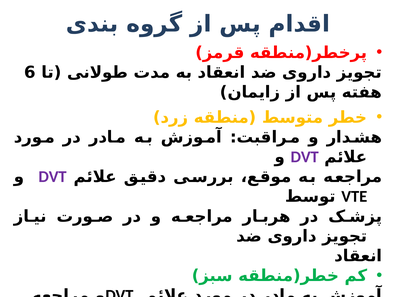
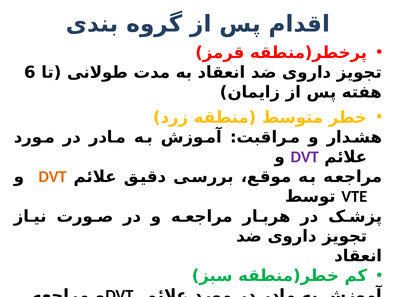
DVT colour: purple -> orange (53, 177)
